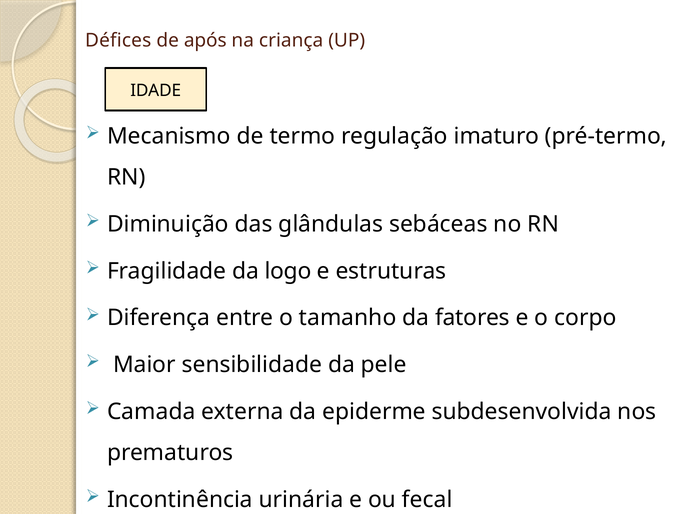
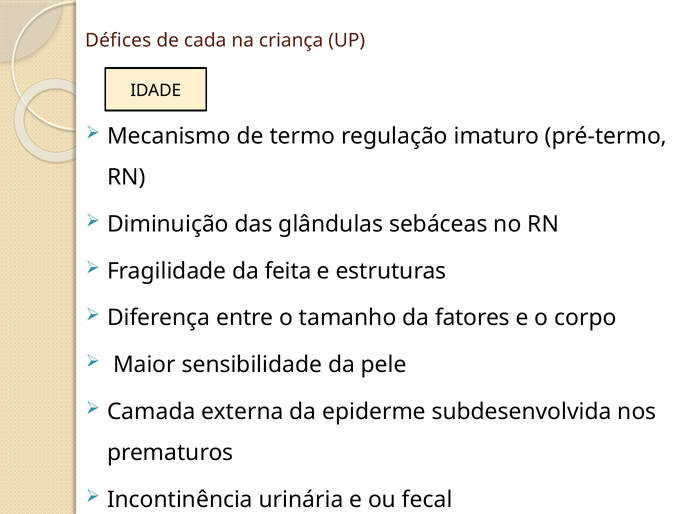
após: após -> cada (205, 40)
logo: logo -> feita (288, 271)
